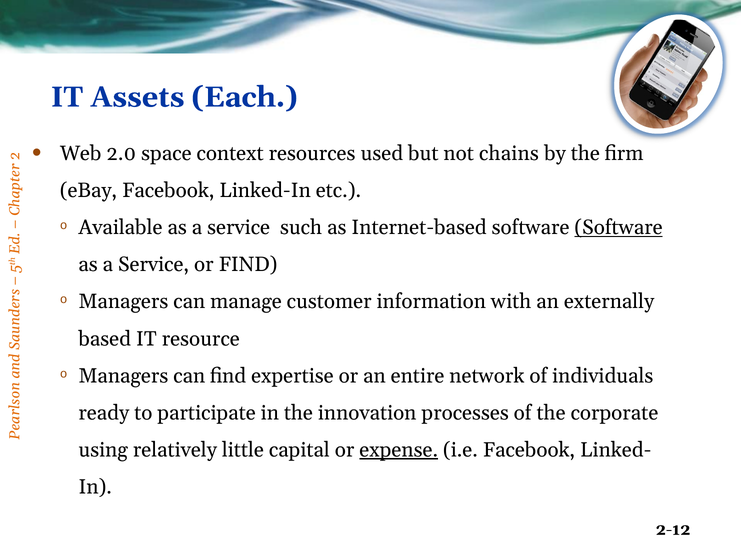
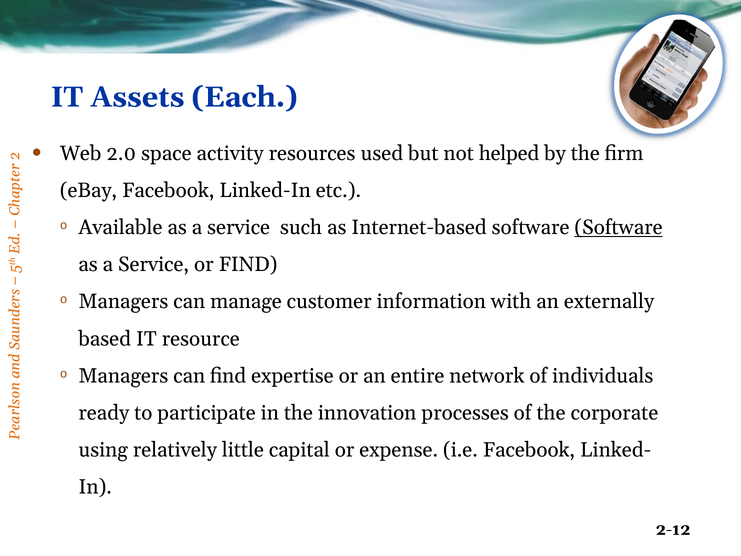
context: context -> activity (230, 153)
chains: chains -> helped (509, 153)
expense underline: present -> none (399, 450)
